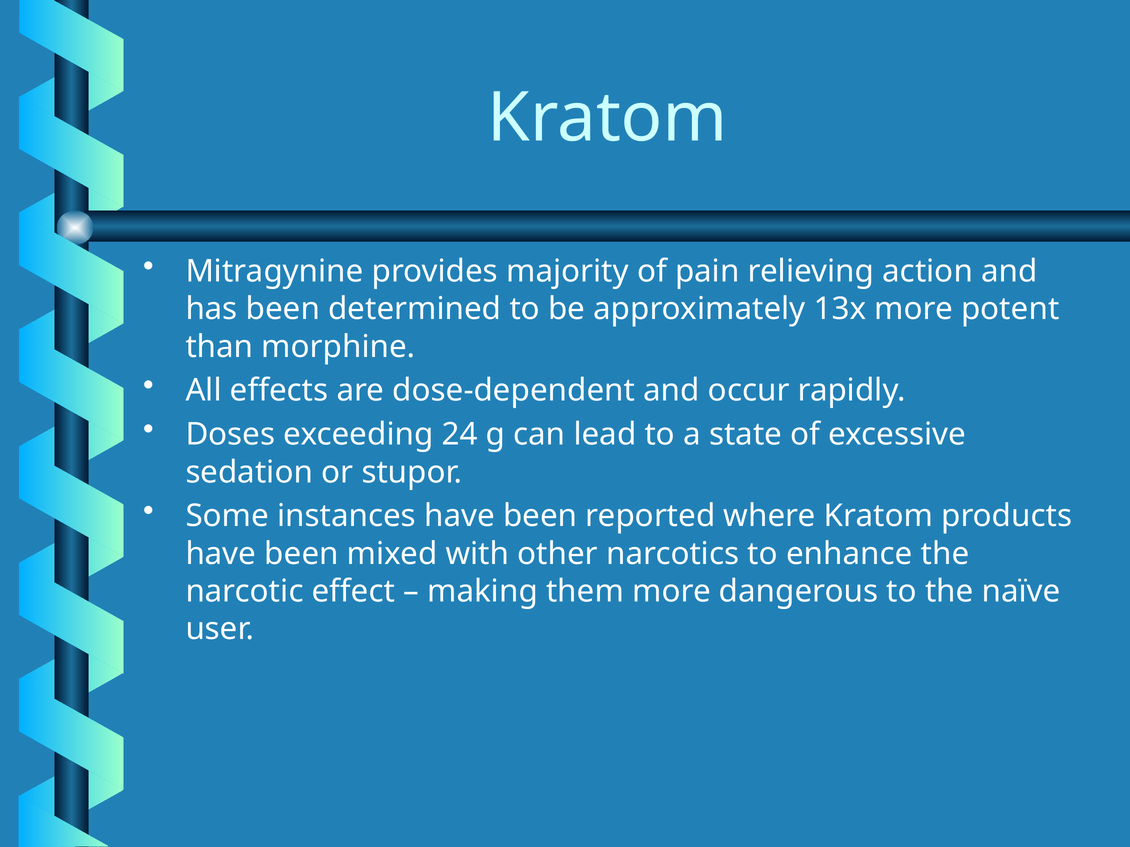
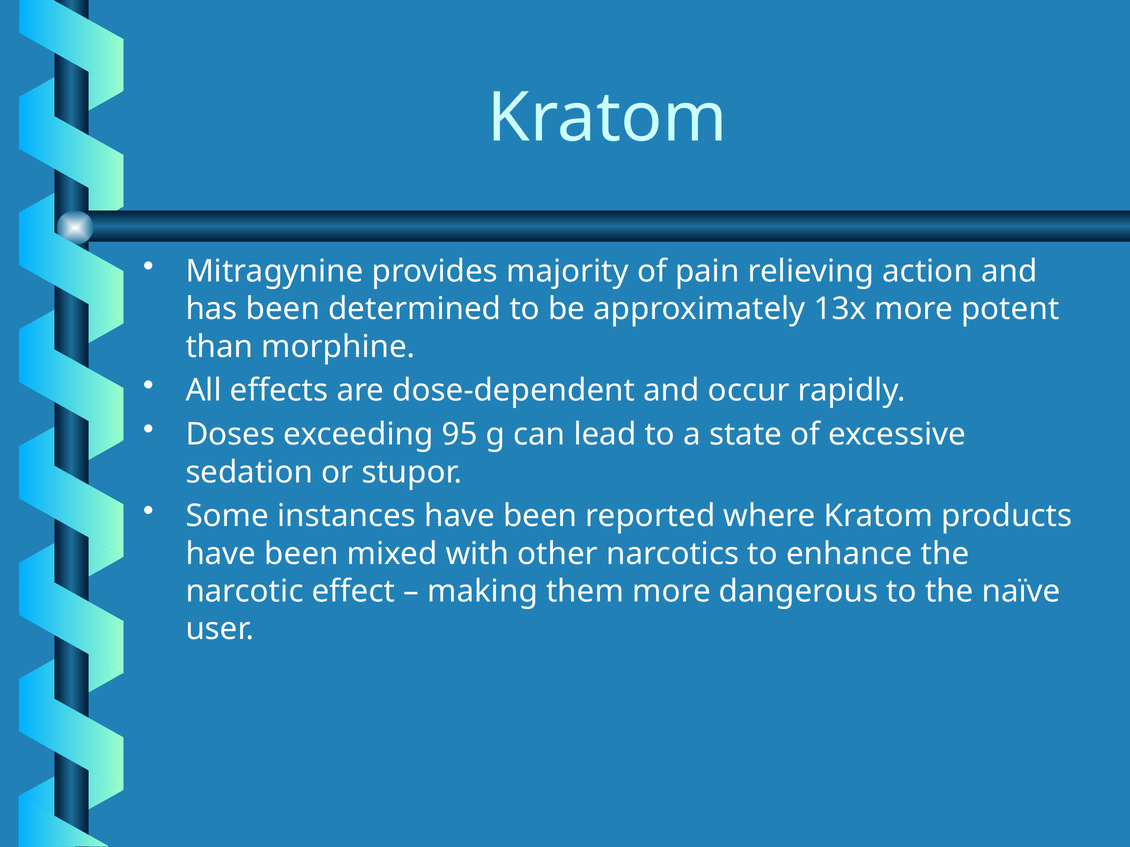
24: 24 -> 95 (460, 435)
